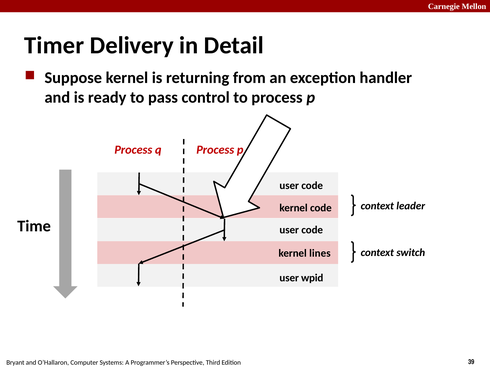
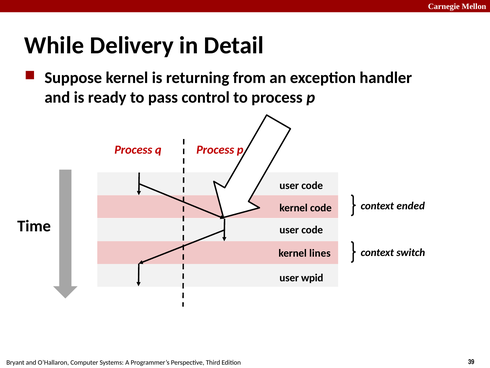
Timer: Timer -> While (54, 45)
leader: leader -> ended (411, 206)
